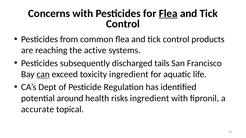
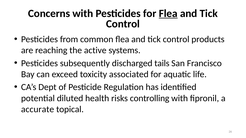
can underline: present -> none (43, 74)
toxicity ingredient: ingredient -> associated (129, 74)
around: around -> diluted (70, 98)
risks ingredient: ingredient -> controlling (150, 98)
